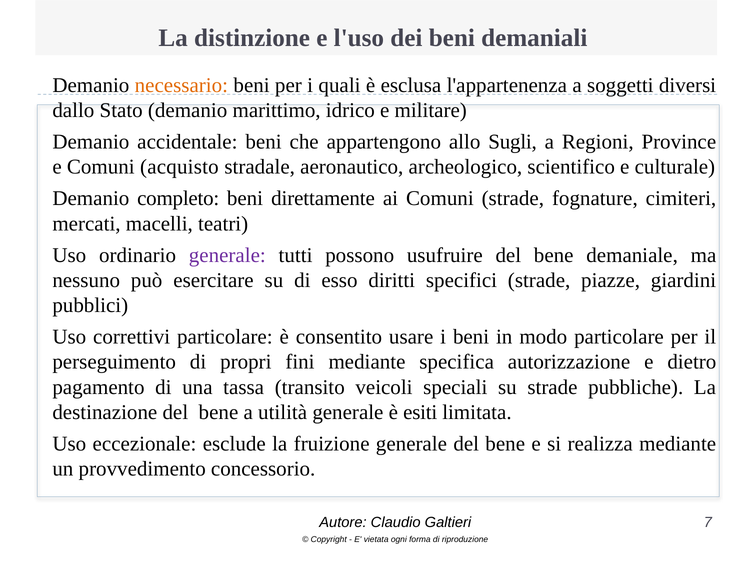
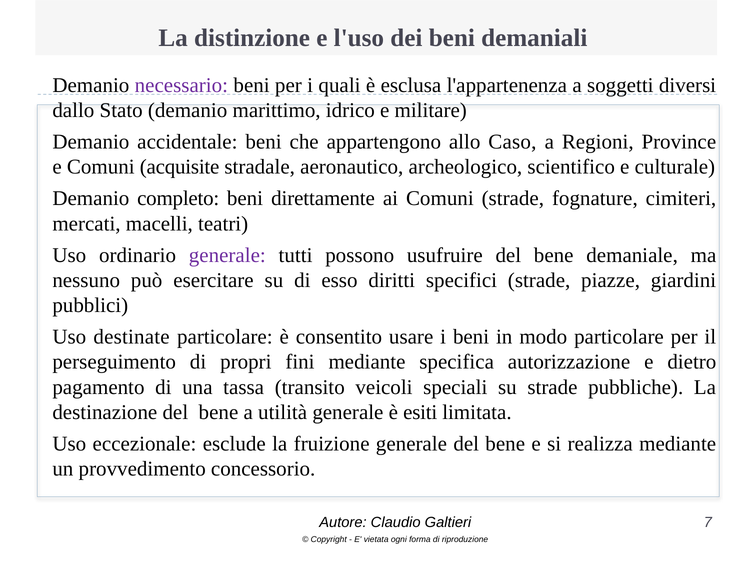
necessario colour: orange -> purple (181, 85)
Sugli: Sugli -> Caso (512, 142)
acquisto: acquisto -> acquisite (180, 167)
correttivi: correttivi -> destinate (132, 337)
